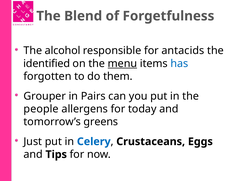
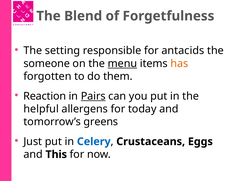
alcohol: alcohol -> setting (63, 51)
identified: identified -> someone (47, 63)
has colour: blue -> orange (179, 63)
Grouper: Grouper -> Reaction (45, 96)
Pairs underline: none -> present (93, 96)
people: people -> helpful (41, 109)
Tips: Tips -> This (56, 154)
